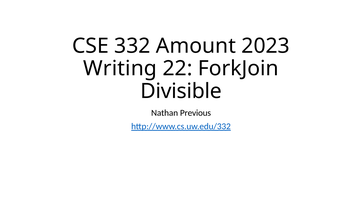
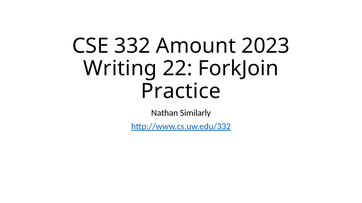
Divisible: Divisible -> Practice (181, 92)
Previous: Previous -> Similarly (195, 113)
